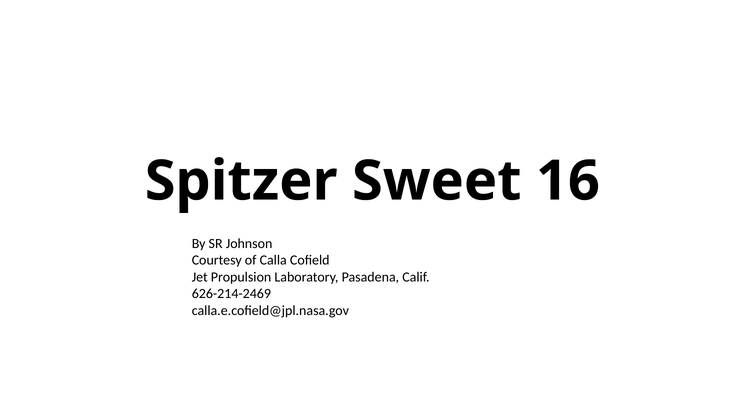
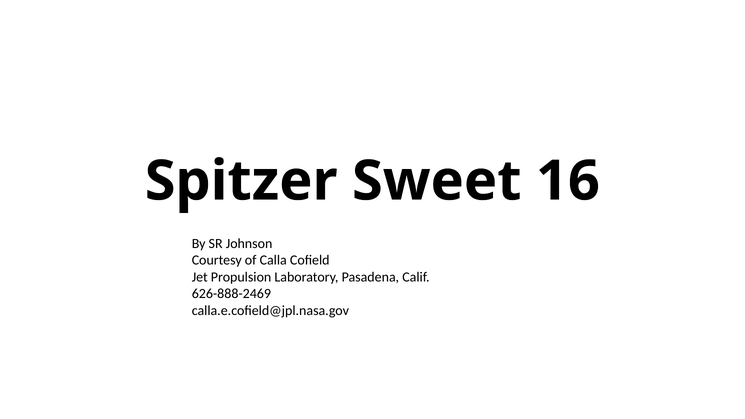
626-214-2469: 626-214-2469 -> 626-888-2469 (231, 294)
